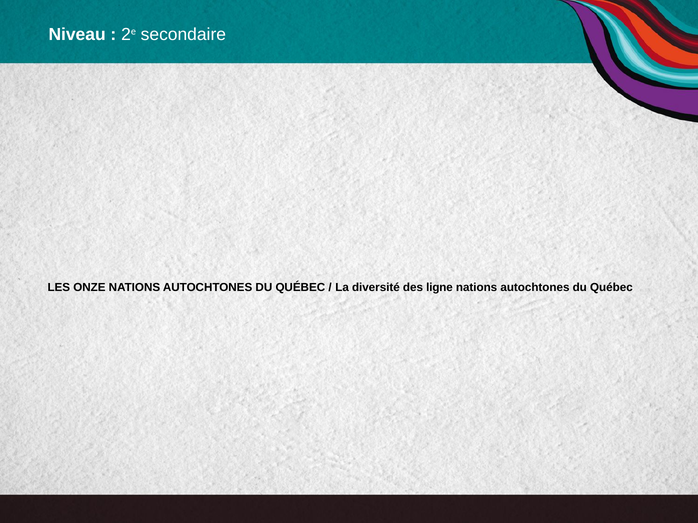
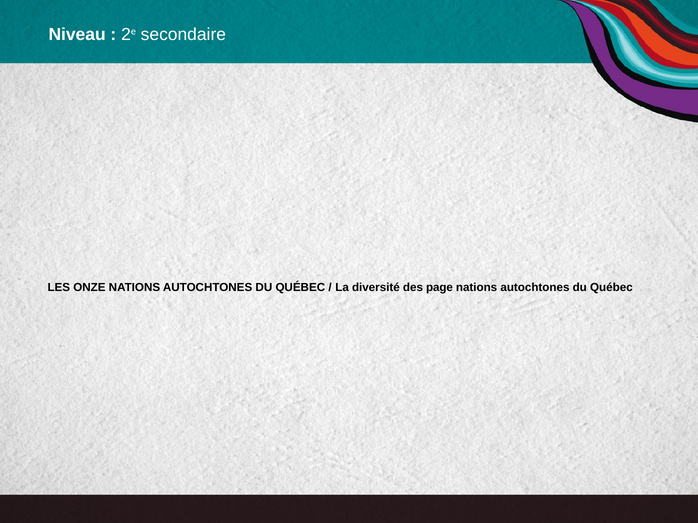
ligne: ligne -> page (439, 288)
